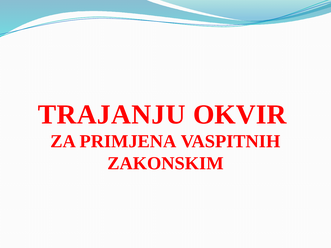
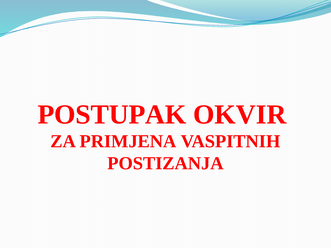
TRAJANJU: TRAJANJU -> POSTUPAK (112, 115)
ZAKONSKIM: ZAKONSKIM -> POSTIZANJA (166, 164)
